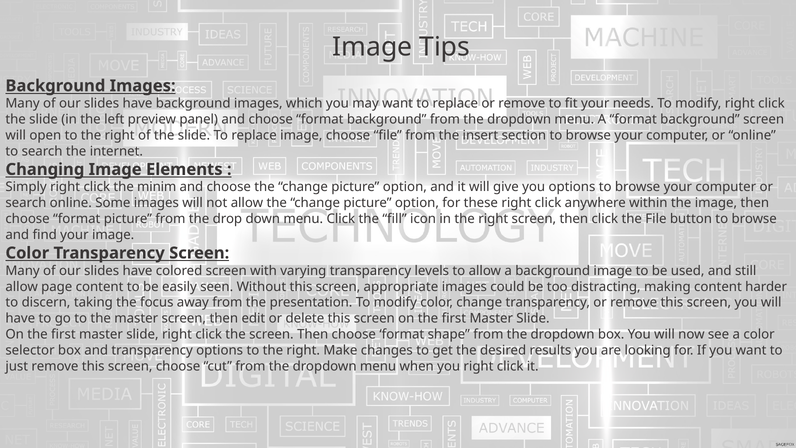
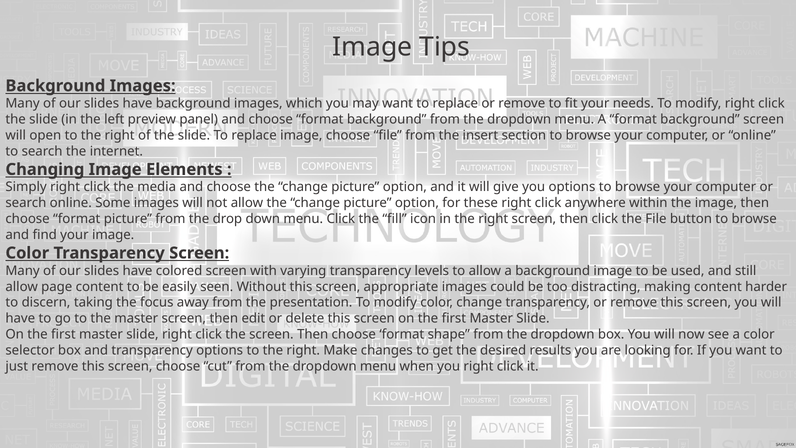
minim: minim -> media (157, 187)
